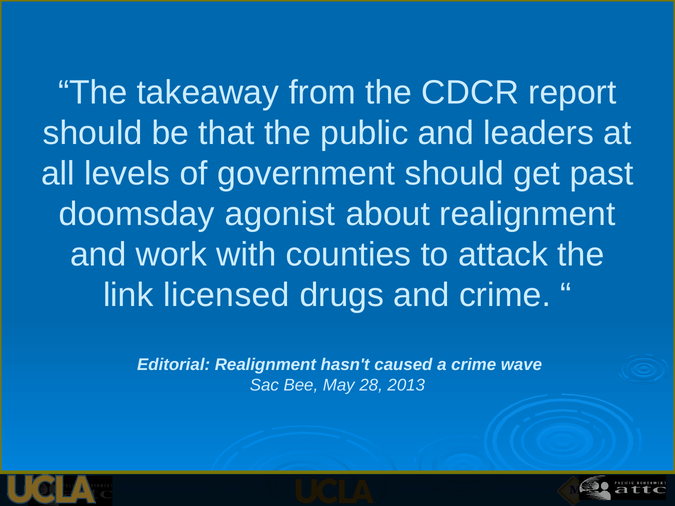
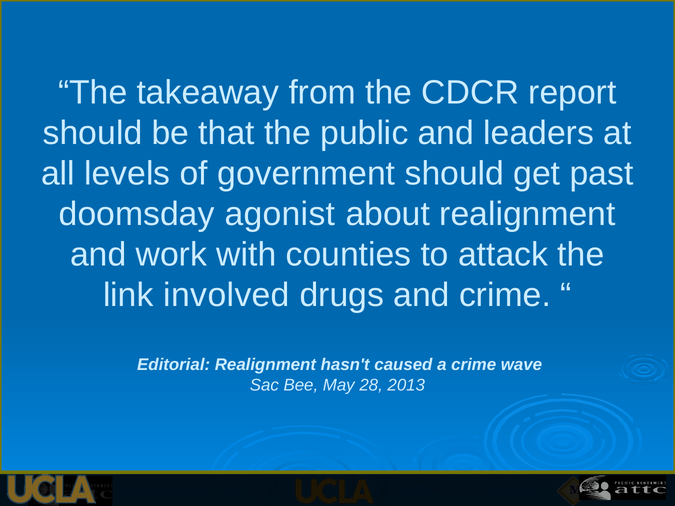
licensed: licensed -> involved (227, 295)
